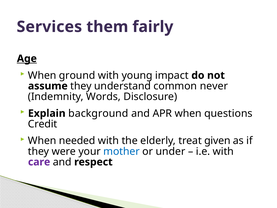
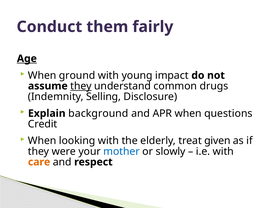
Services: Services -> Conduct (49, 27)
they underline: none -> present (81, 86)
never: never -> drugs (214, 86)
Words: Words -> Selling (104, 96)
needed: needed -> looking (77, 141)
under: under -> slowly (171, 151)
care colour: purple -> orange (39, 162)
